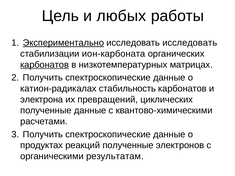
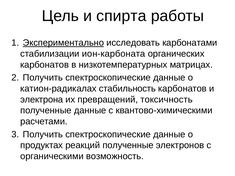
любых: любых -> спирта (121, 16)
исследовать исследовать: исследовать -> карбонатами (190, 43)
карбонатов underline: present -> none (45, 65)
циклических: циклических -> токсичность (167, 100)
результатам: результатам -> возможность (115, 156)
